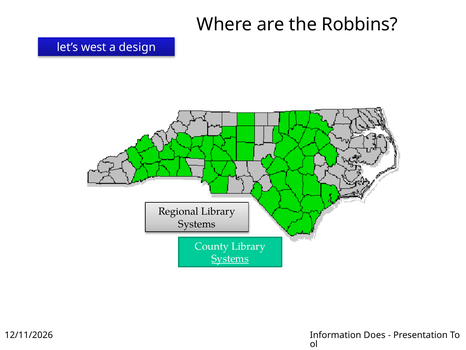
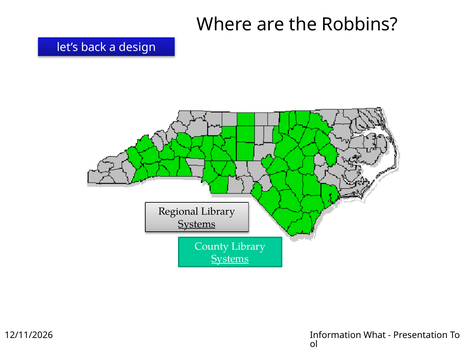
west: west -> back (94, 47)
Systems underline: none -> present (197, 224)
Does: Does -> What (375, 335)
